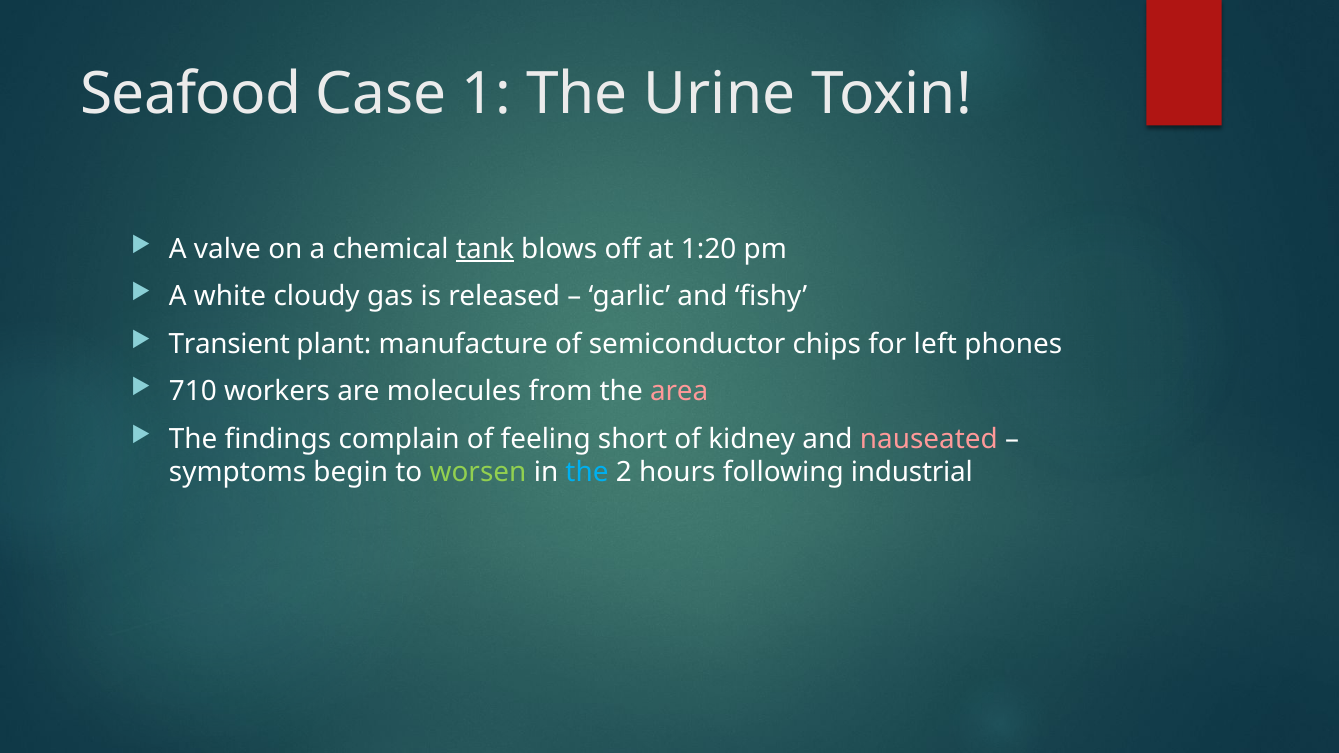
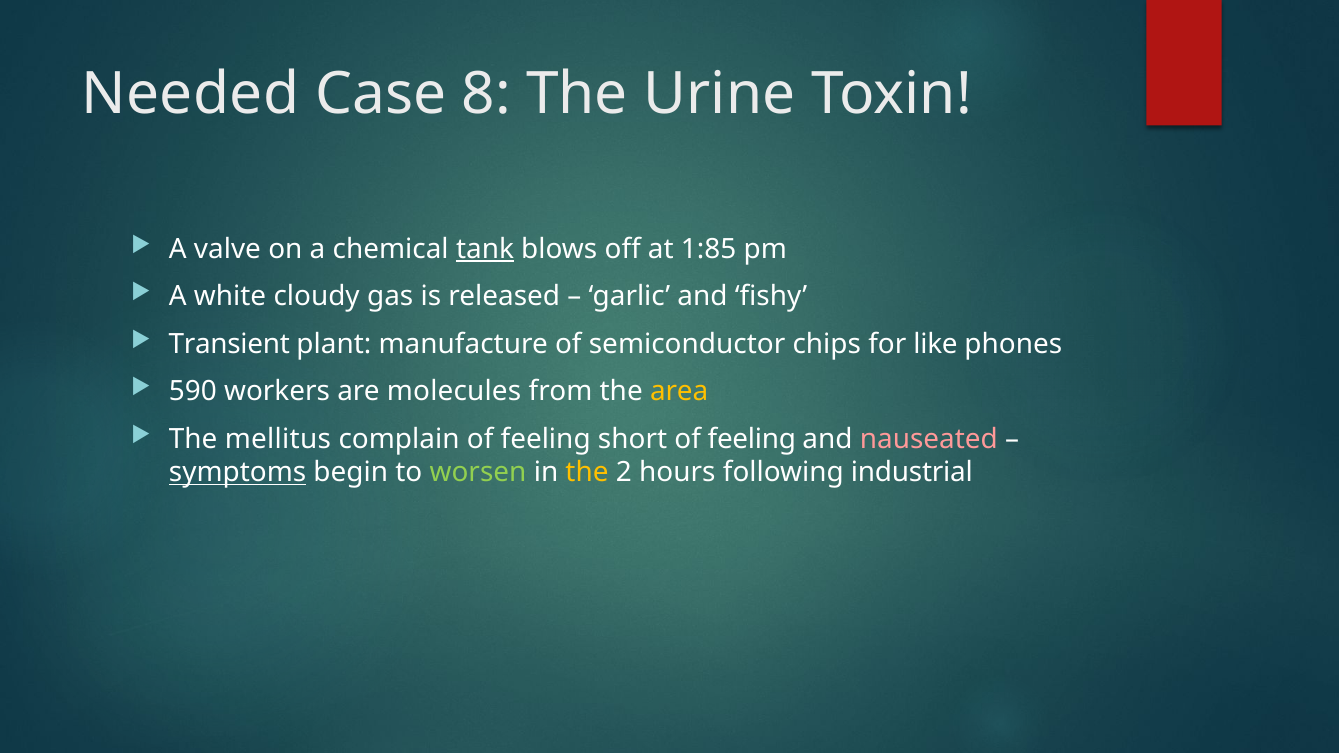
Seafood: Seafood -> Needed (190, 94)
1: 1 -> 8 (486, 94)
1:20: 1:20 -> 1:85 (709, 249)
left: left -> like (936, 344)
710: 710 -> 590 (193, 392)
area colour: pink -> yellow (679, 392)
findings: findings -> mellitus (278, 439)
short of kidney: kidney -> feeling (752, 439)
symptoms underline: none -> present (238, 472)
the colour: light blue -> yellow (587, 472)
